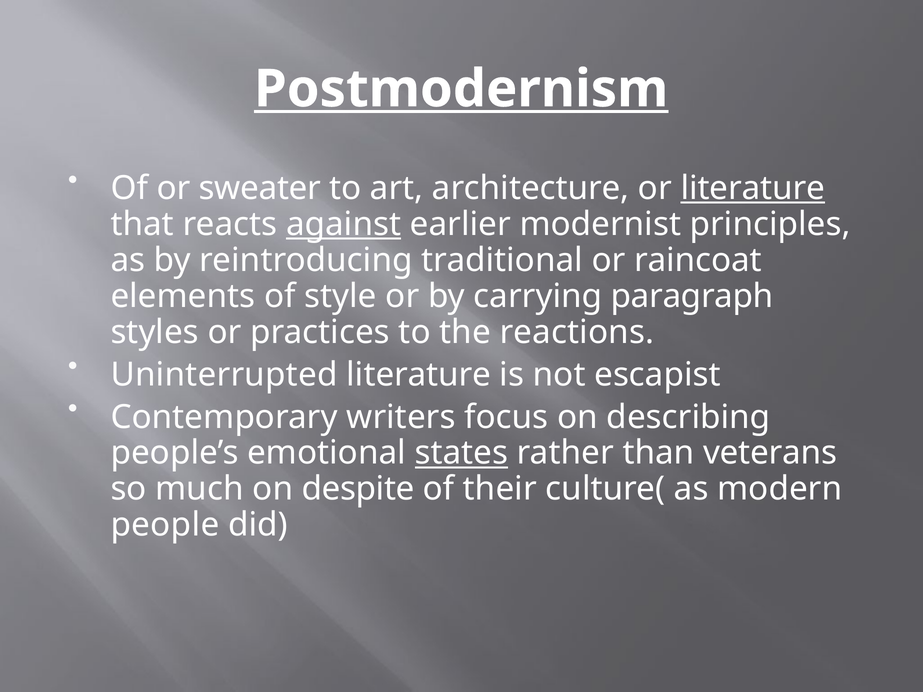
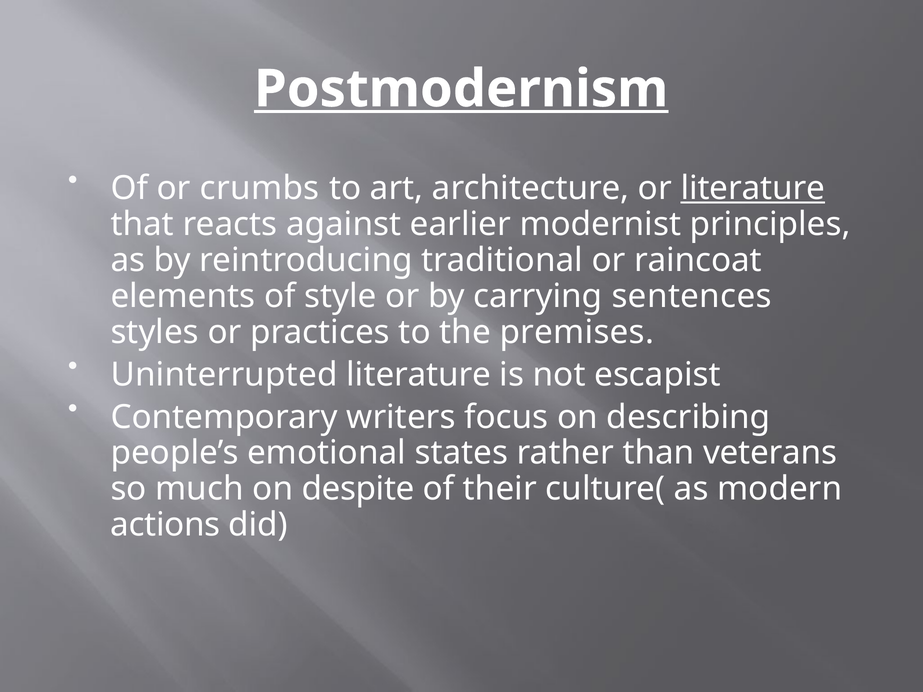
sweater: sweater -> crumbs (260, 188)
against underline: present -> none (344, 224)
paragraph: paragraph -> sentences (692, 296)
reactions: reactions -> premises (577, 332)
states underline: present -> none (461, 453)
people: people -> actions (165, 525)
